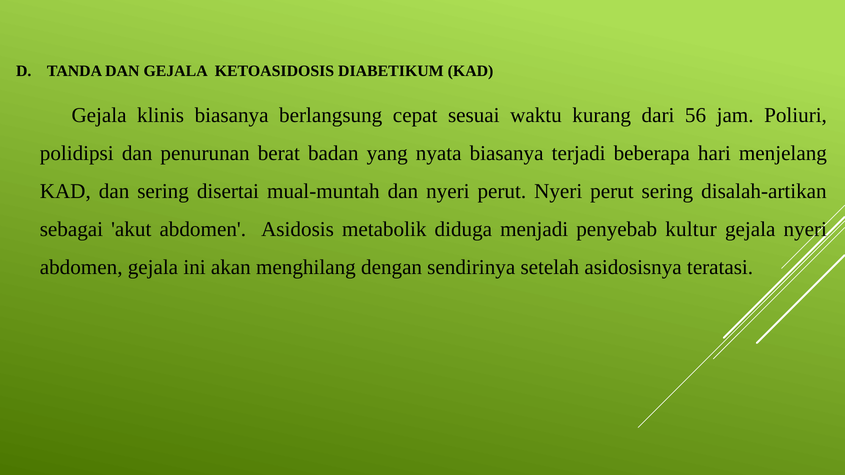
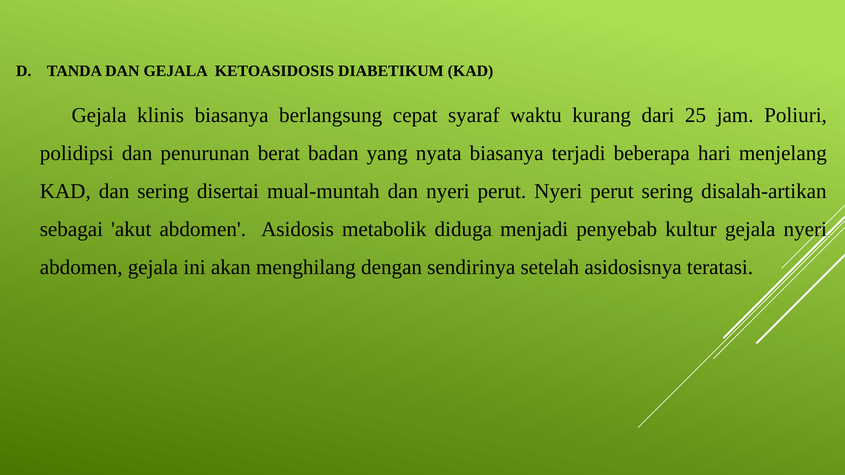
sesuai: sesuai -> syaraf (474, 115)
56: 56 -> 25 (696, 115)
